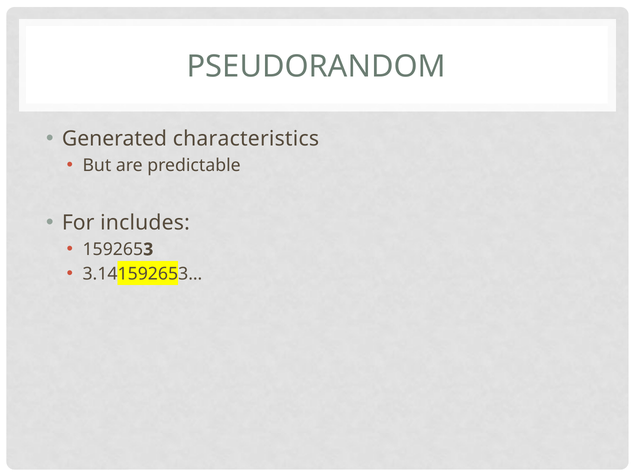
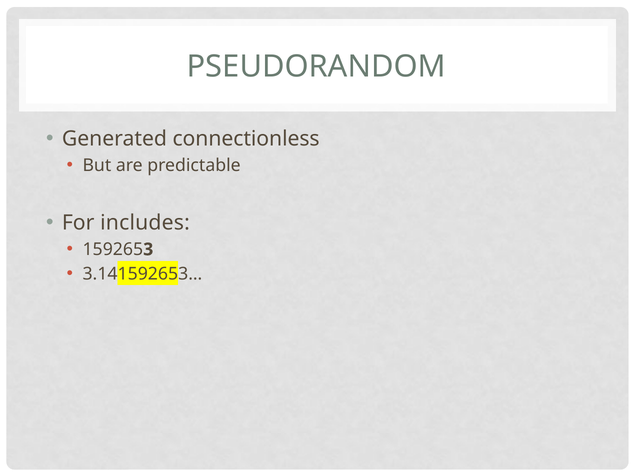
characteristics: characteristics -> connectionless (246, 139)
